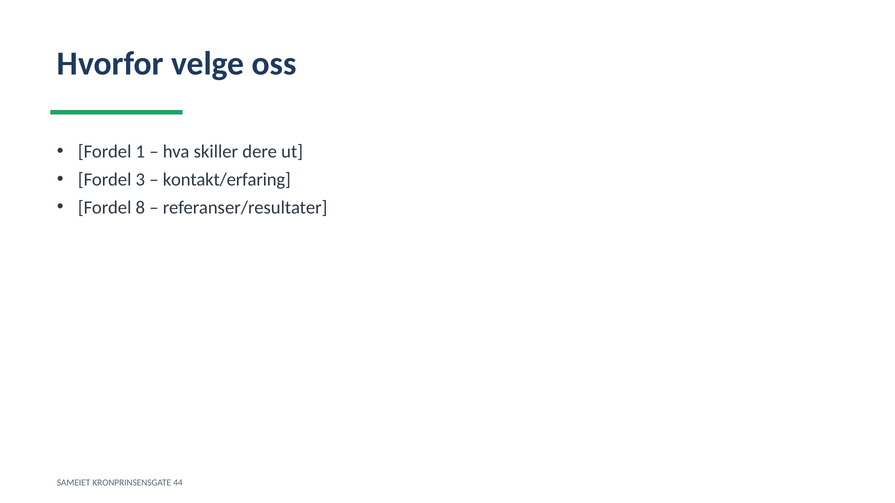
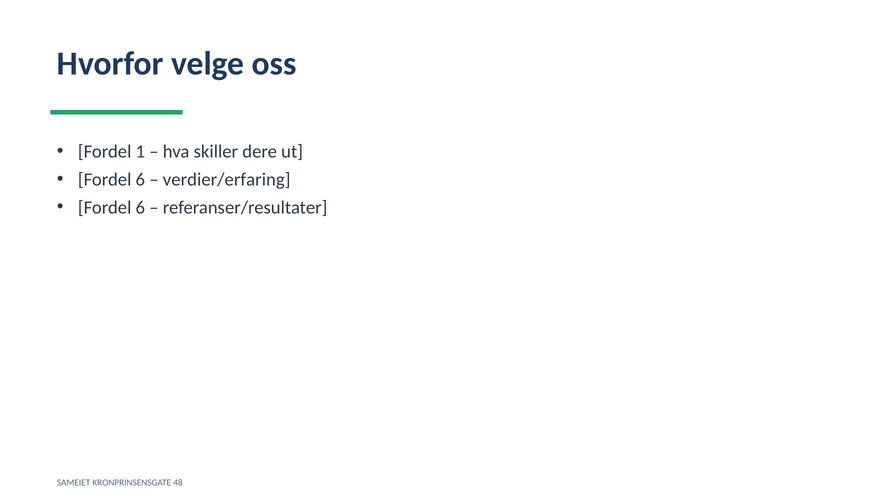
3: 3 -> 6 (140, 180)
kontakt/erfaring: kontakt/erfaring -> verdier/erfaring (227, 180)
8: 8 -> 6 (140, 208)
44: 44 -> 48 (178, 483)
